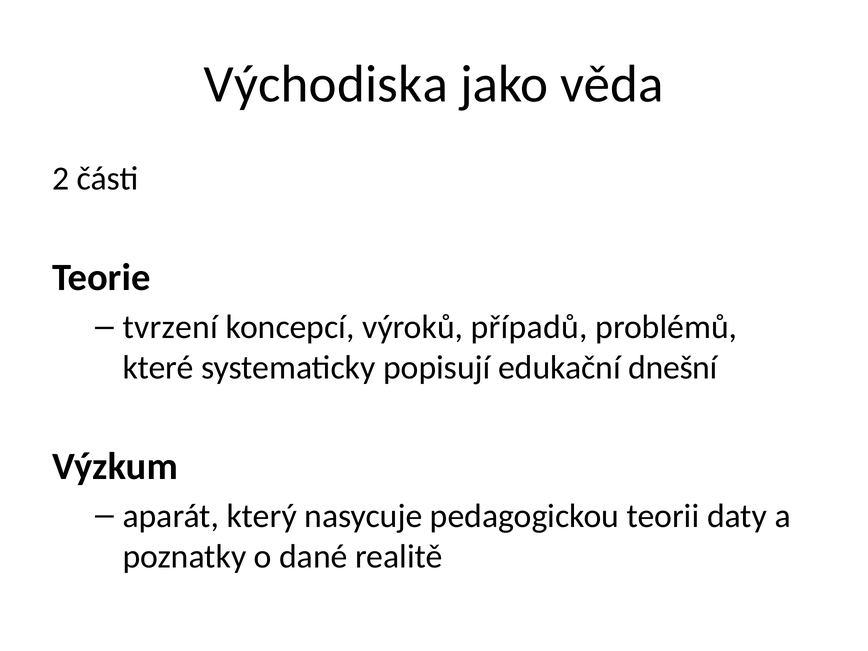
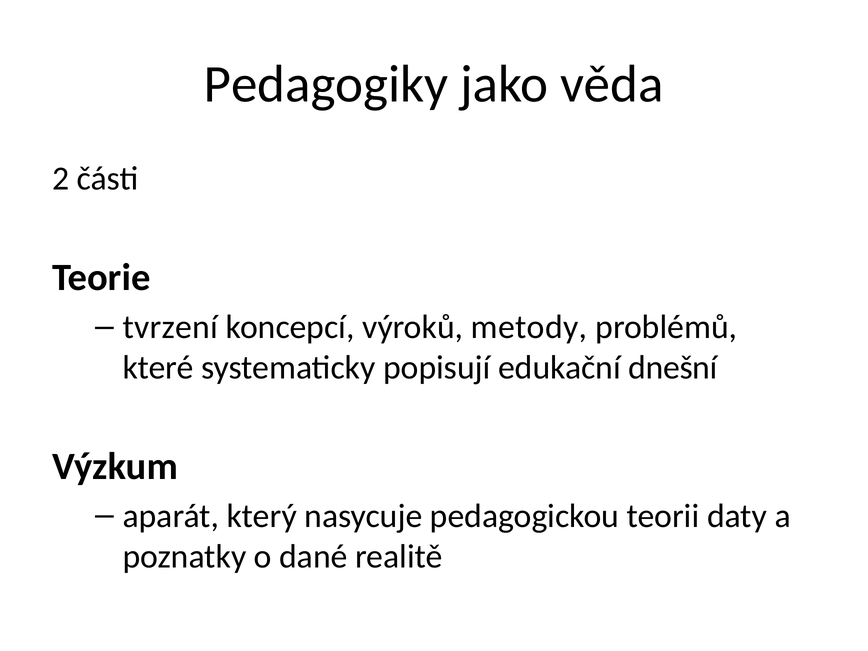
Východiska: Východiska -> Pedagogiky (326, 84)
případů: případů -> metody (529, 327)
